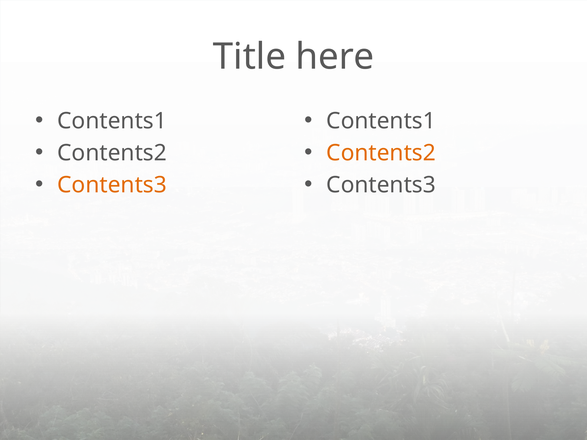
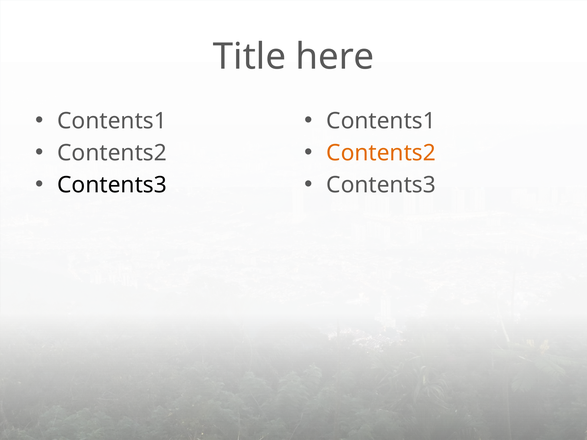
Contents3 colour: orange -> black (112, 185)
